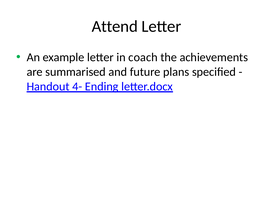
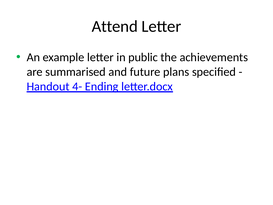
coach: coach -> public (143, 57)
